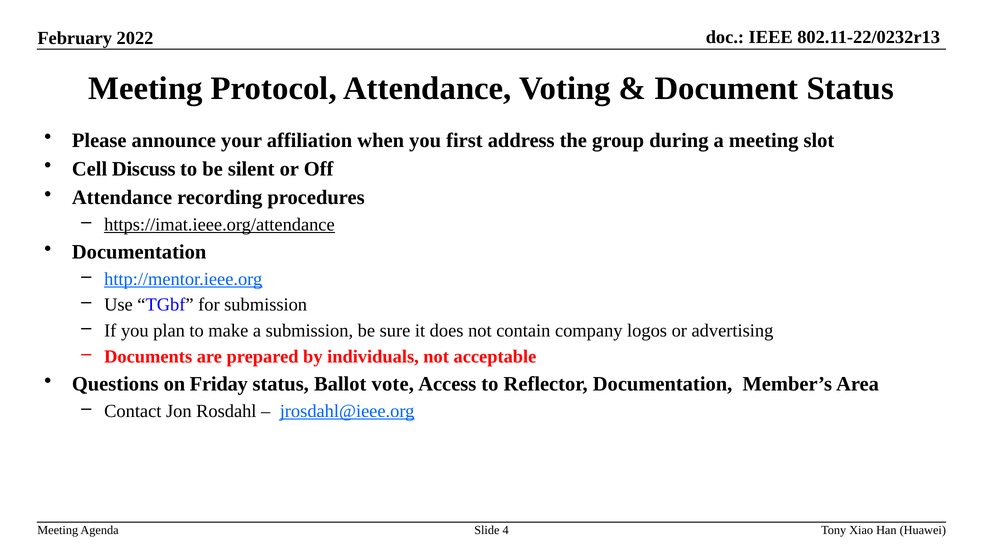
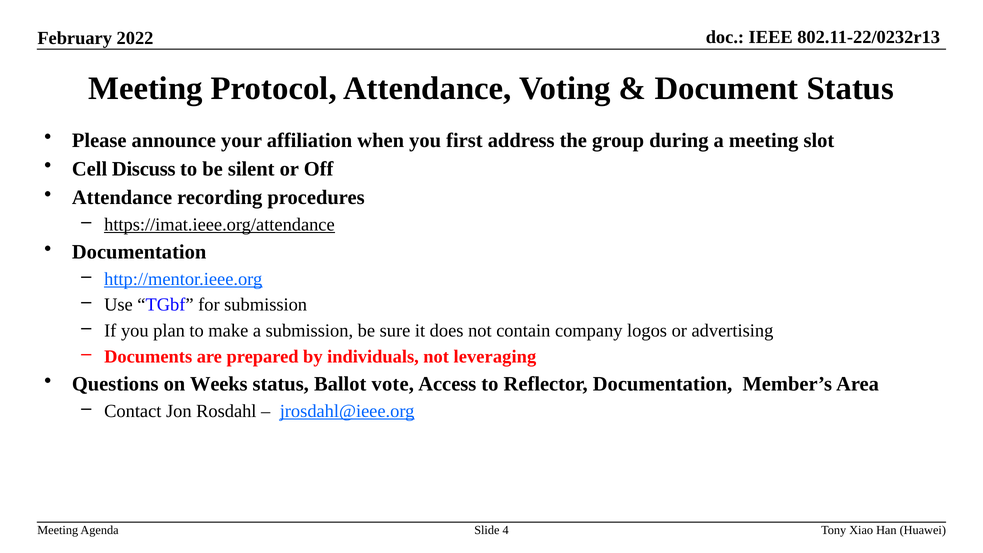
acceptable: acceptable -> leveraging (495, 356)
Friday: Friday -> Weeks (219, 384)
